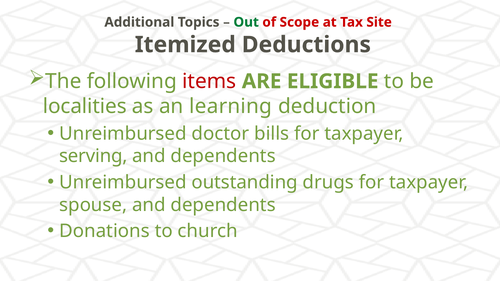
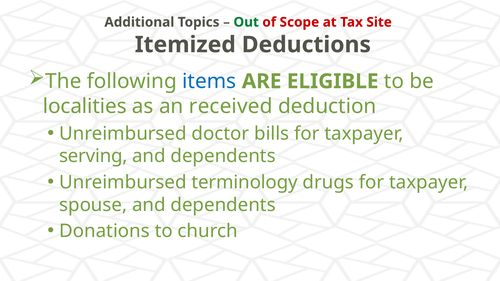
items colour: red -> blue (209, 81)
learning: learning -> received (231, 106)
outstanding: outstanding -> terminology (245, 183)
